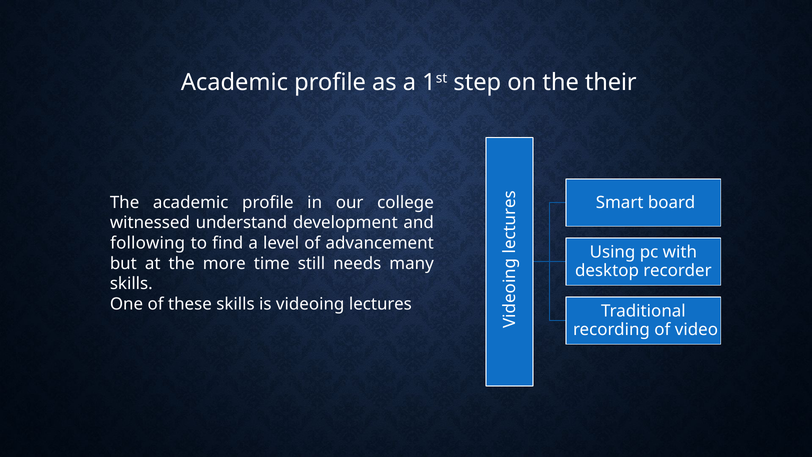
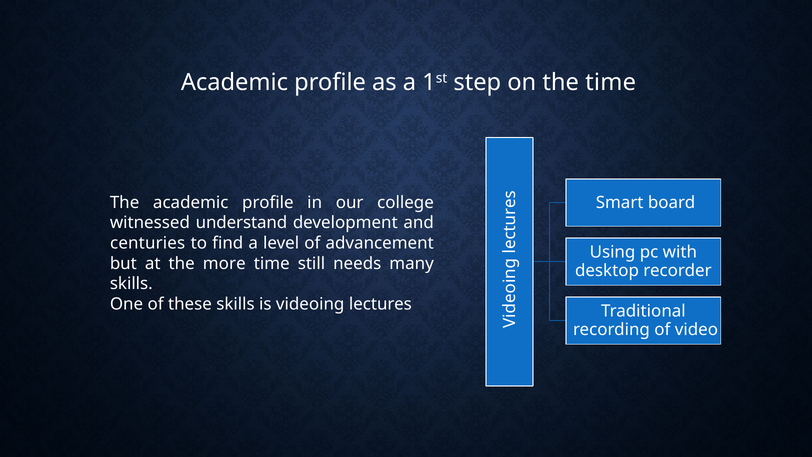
the their: their -> time (611, 82)
following: following -> centuries (148, 243)
